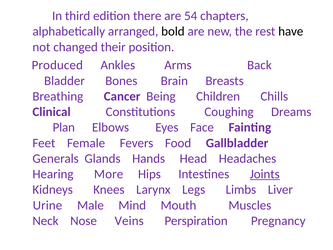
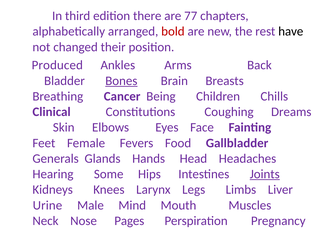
54: 54 -> 77 (191, 16)
bold colour: black -> red (173, 31)
Bones underline: none -> present (121, 81)
Plan: Plan -> Skin (64, 127)
More: More -> Some (109, 174)
Veins: Veins -> Pages (129, 221)
